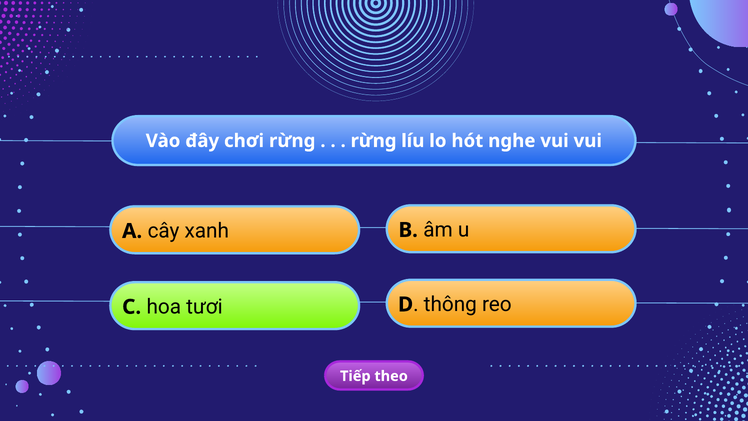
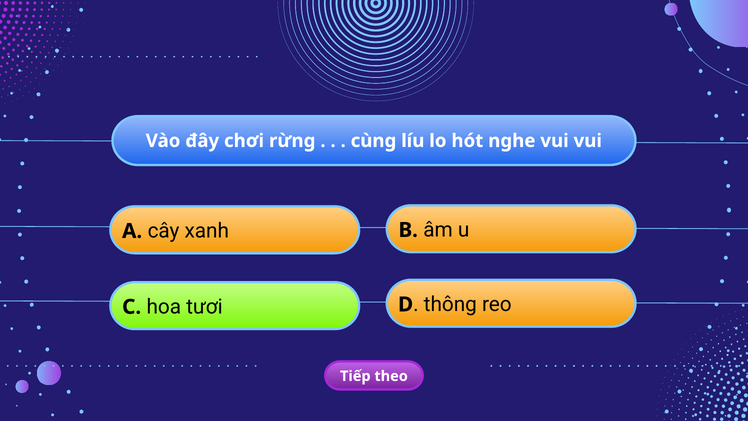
rừng: rừng -> cùng (373, 141)
